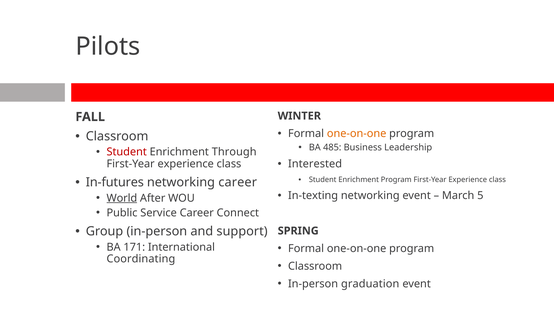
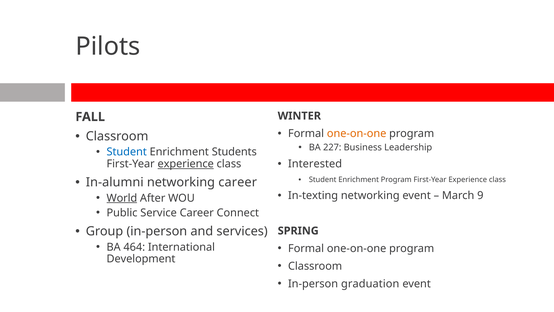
485: 485 -> 227 (332, 147)
Student colour: red -> blue (127, 152)
Through: Through -> Students (234, 152)
experience underline: none -> present (186, 164)
In-futures: In-futures -> In-alumni (115, 182)
5: 5 -> 9 (480, 195)
support: support -> services (242, 231)
171: 171 -> 464 (134, 247)
Coordinating: Coordinating -> Development (141, 259)
